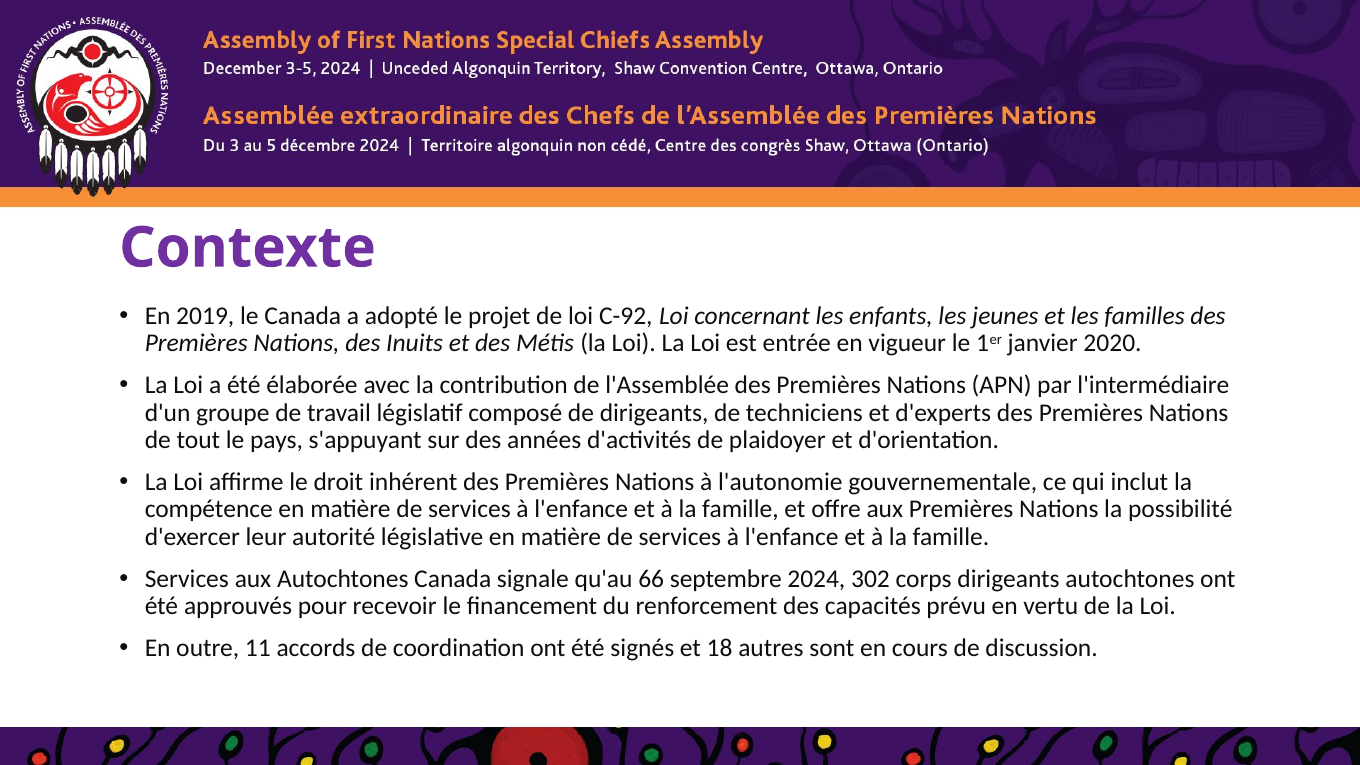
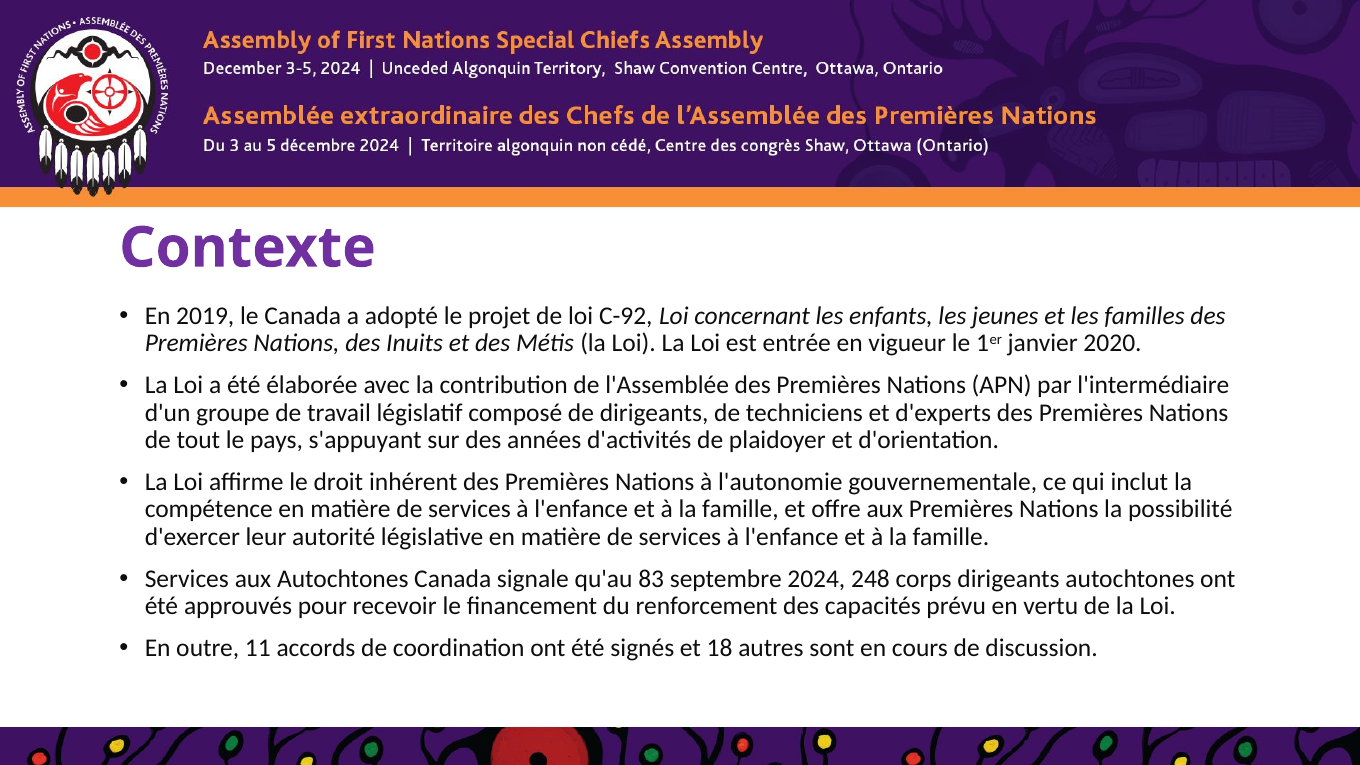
66: 66 -> 83 (651, 579)
302: 302 -> 248 (871, 579)
